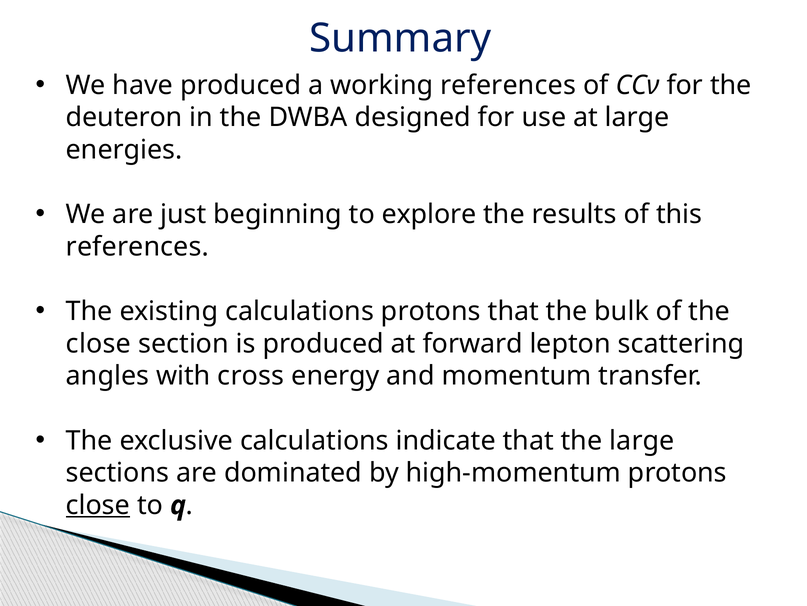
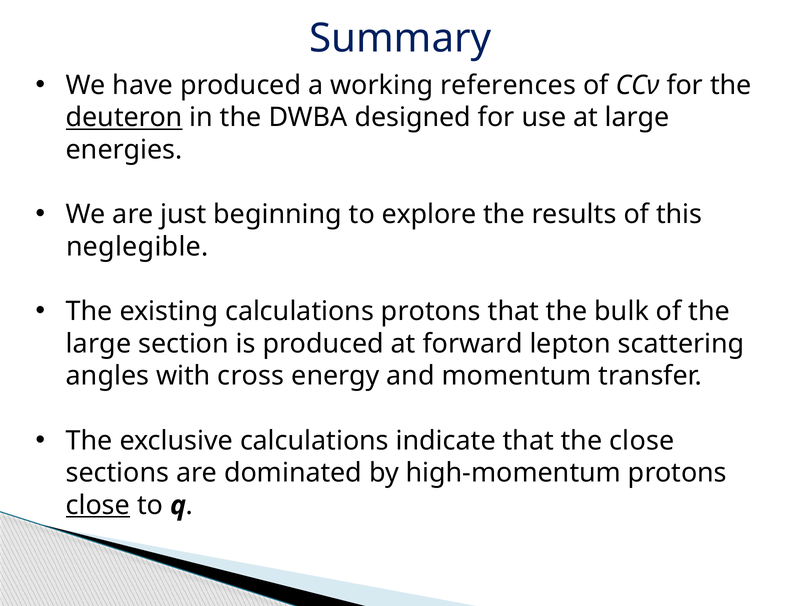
deuteron underline: none -> present (124, 117)
references: references -> neglegible (137, 246)
close: close -> large (99, 343)
the large: large -> close (642, 440)
